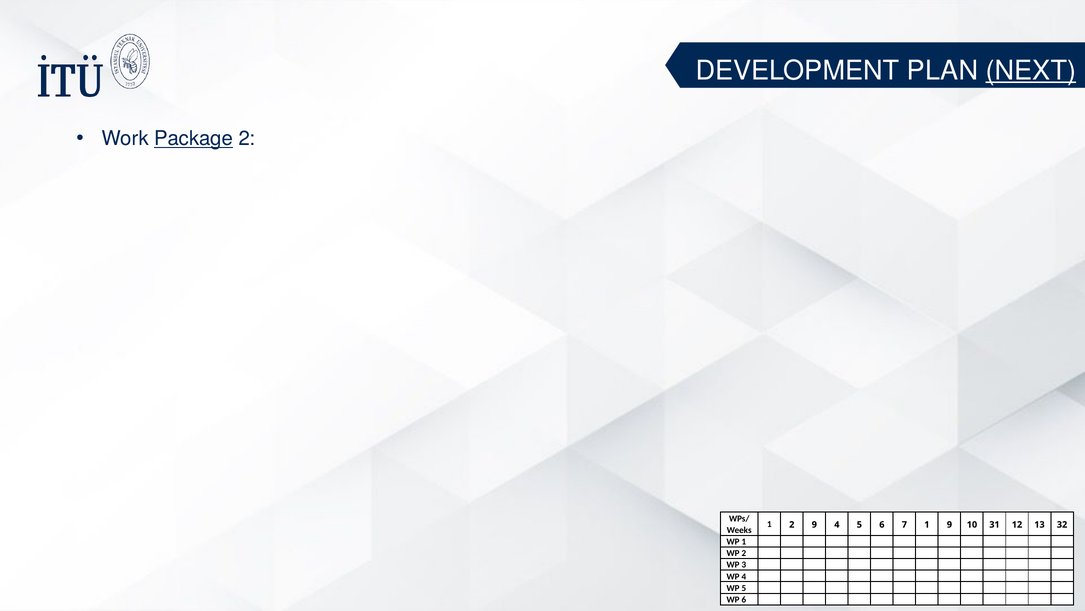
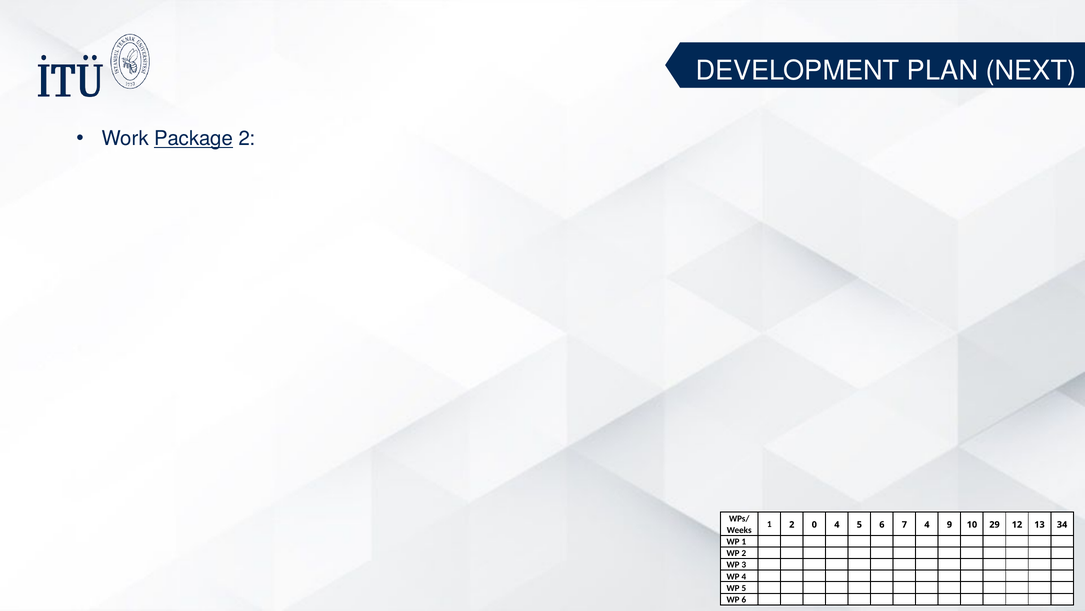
NEXT underline: present -> none (1031, 71)
2 9: 9 -> 0 (814, 524)
7 1: 1 -> 4 (927, 524)
31: 31 -> 29 (995, 524)
32: 32 -> 34 (1062, 524)
